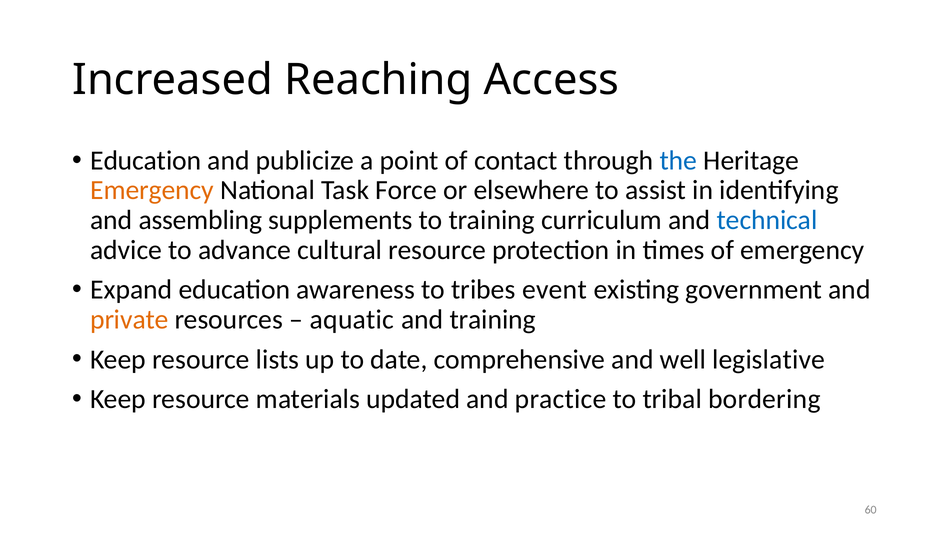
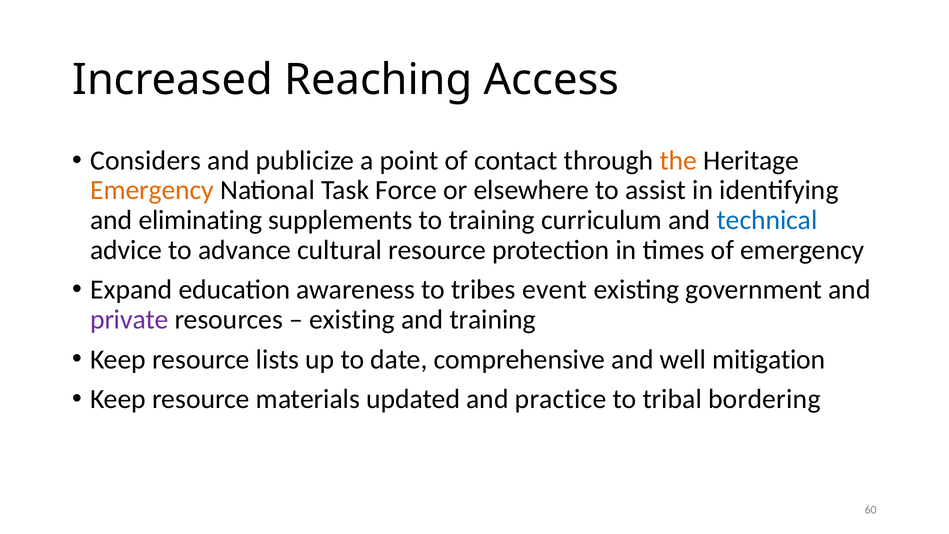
Education: Education -> Considers (146, 160)
the colour: blue -> orange (678, 160)
assembling: assembling -> eliminating (200, 220)
private colour: orange -> purple (129, 319)
aquatic: aquatic -> existing (352, 319)
legislative: legislative -> mitigation (769, 359)
